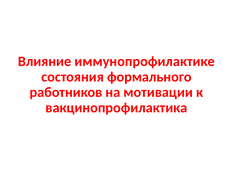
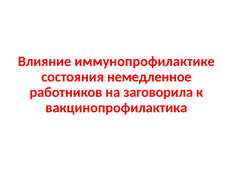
формального: формального -> немедленное (149, 77)
мотивации: мотивации -> заговорила (158, 92)
